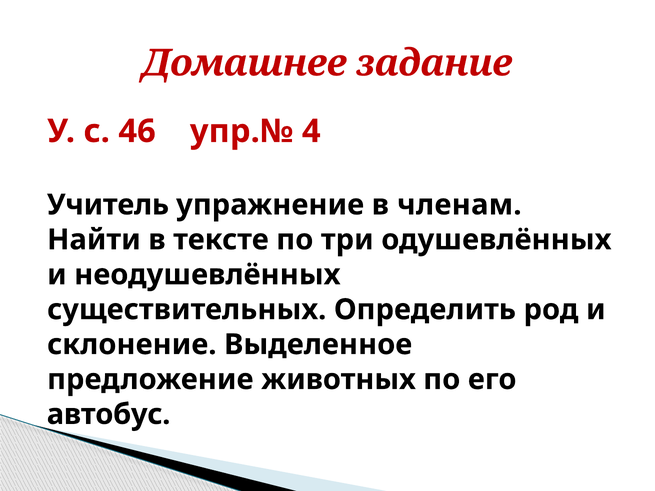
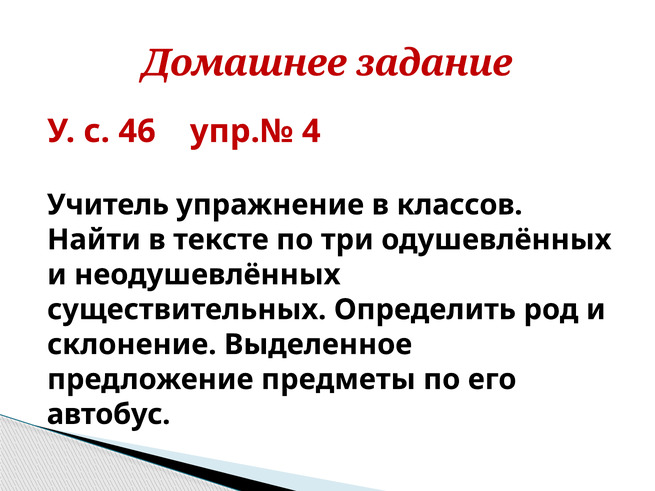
членам: членам -> классов (460, 205)
животных: животных -> предметы (338, 380)
